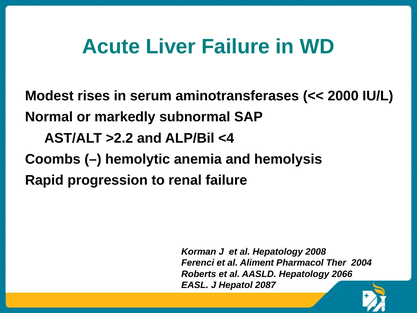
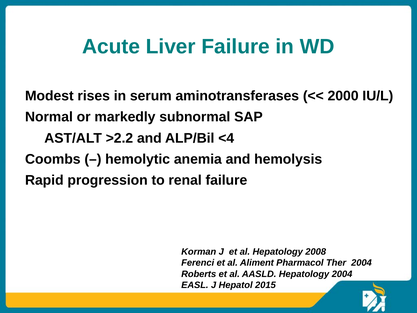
Hepatology 2066: 2066 -> 2004 (342, 274)
2087: 2087 -> 2015 (265, 285)
